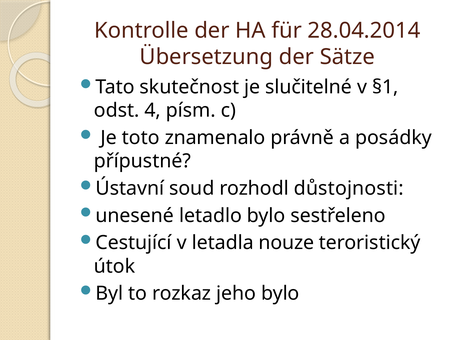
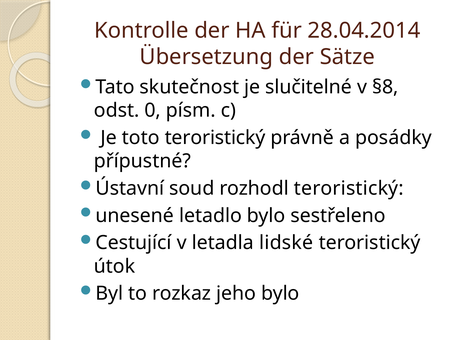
§1: §1 -> §8 (385, 87)
4: 4 -> 0 (153, 111)
toto znamenalo: znamenalo -> teroristický (215, 138)
rozhodl důstojnosti: důstojnosti -> teroristický (349, 189)
nouze: nouze -> lidské (286, 243)
